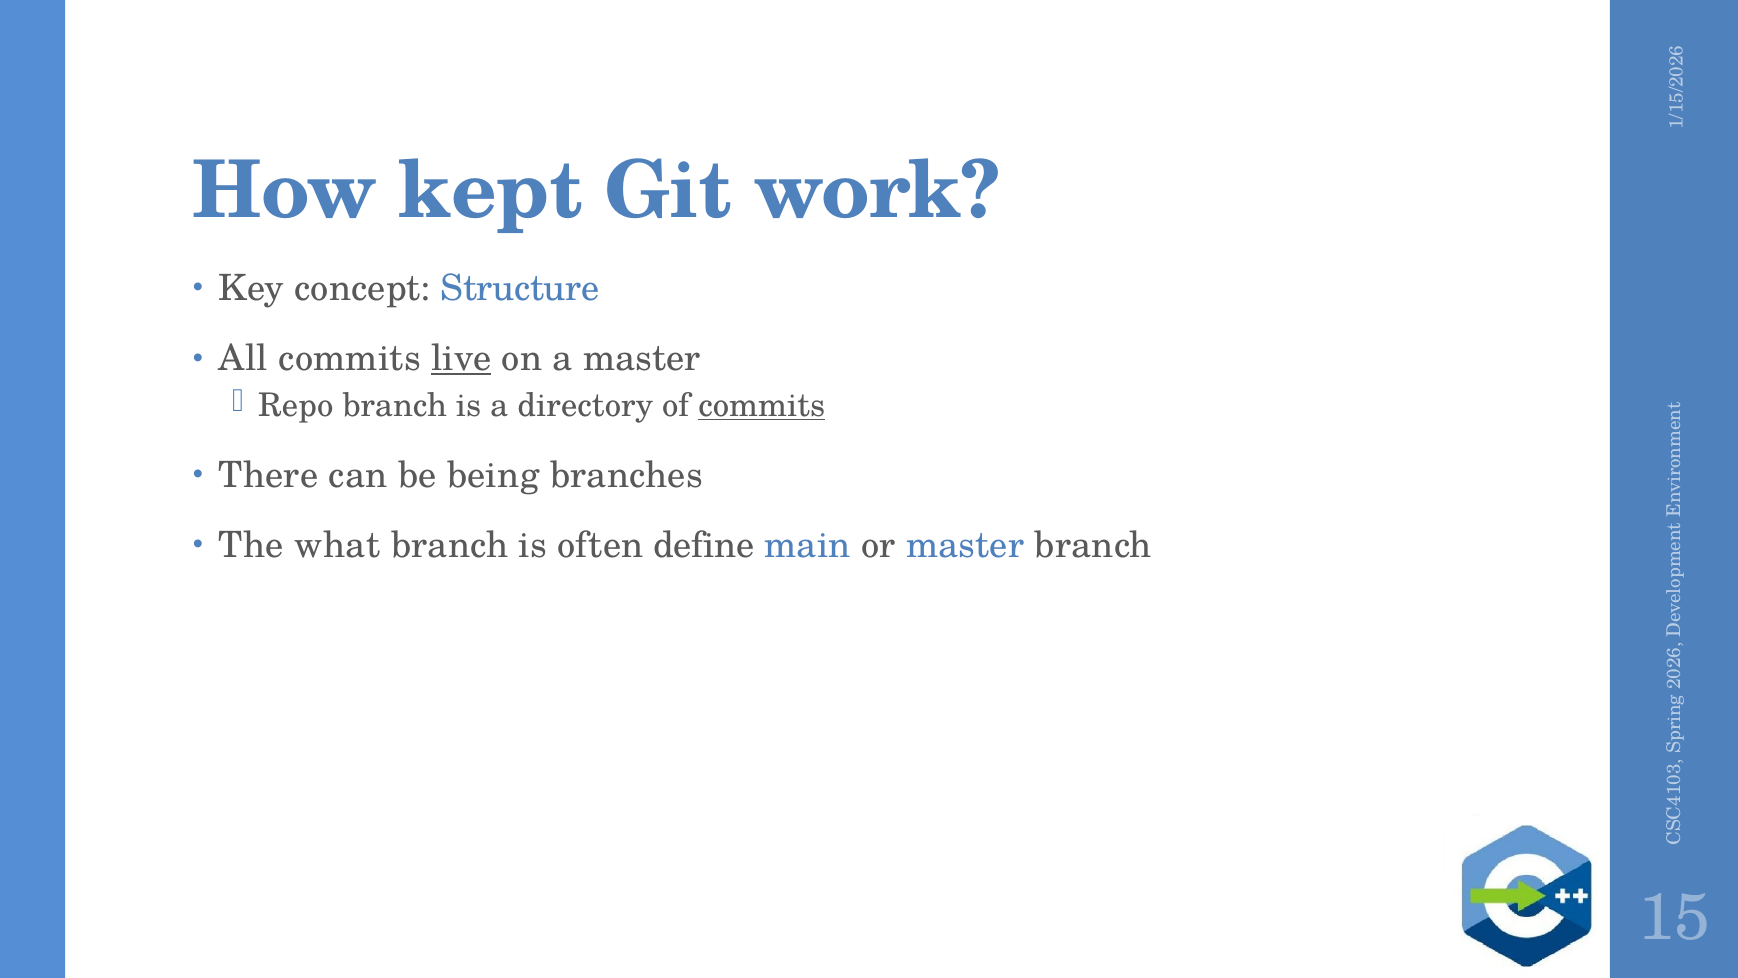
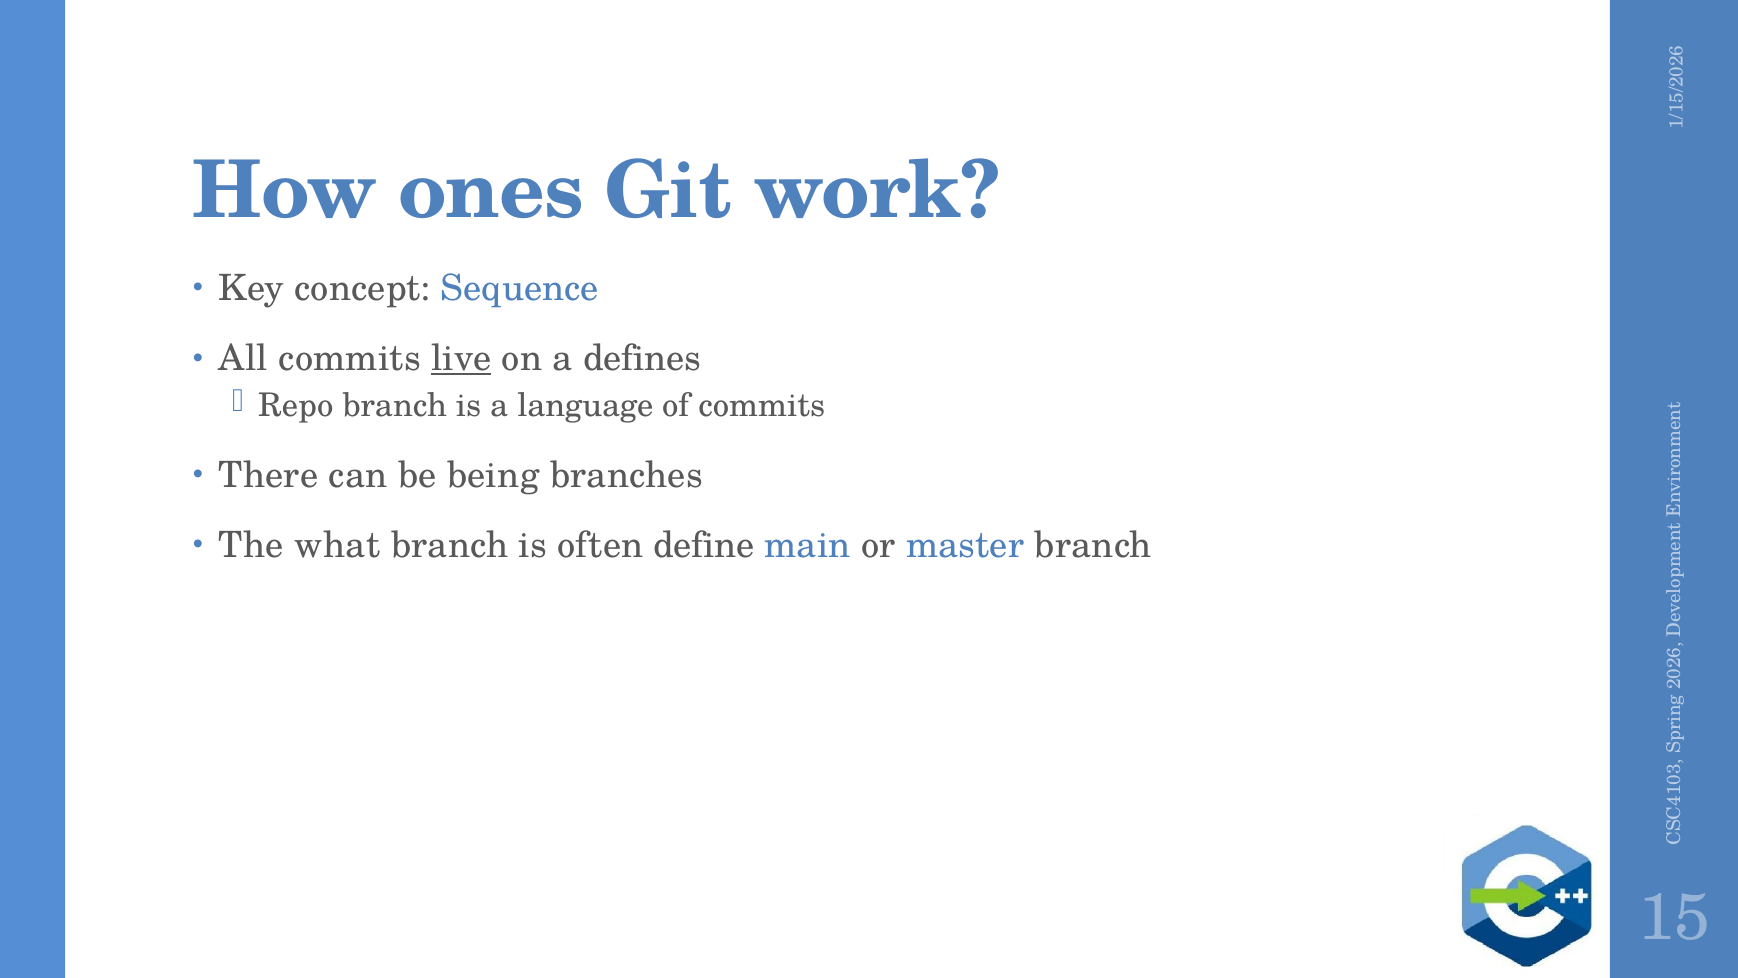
kept: kept -> ones (491, 191)
Structure: Structure -> Sequence (520, 288)
a master: master -> defines (642, 359)
directory: directory -> language (585, 405)
commits underline: present -> none (762, 405)
